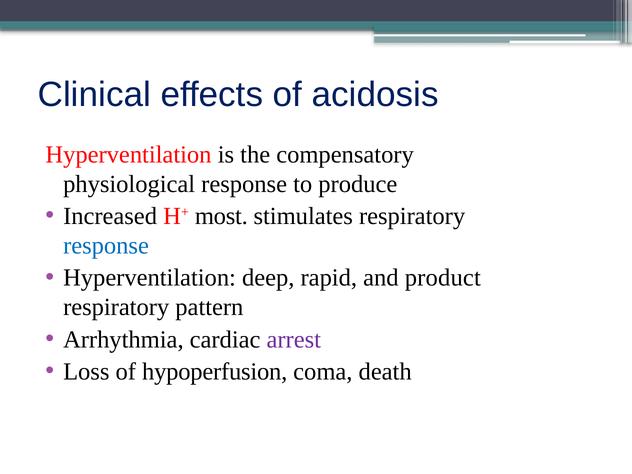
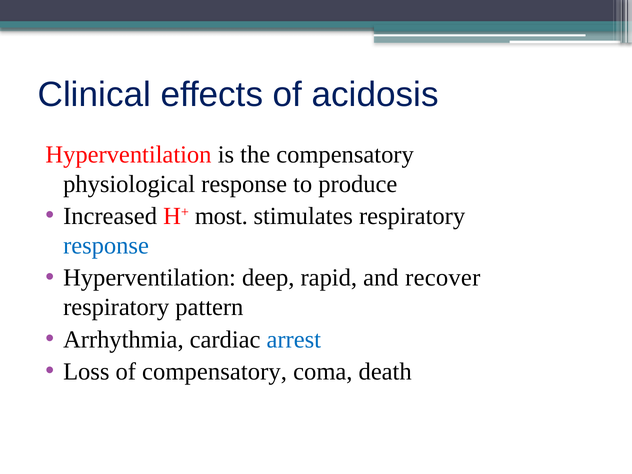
product: product -> recover (443, 278)
arrest colour: purple -> blue (294, 339)
of hypoperfusion: hypoperfusion -> compensatory (215, 372)
